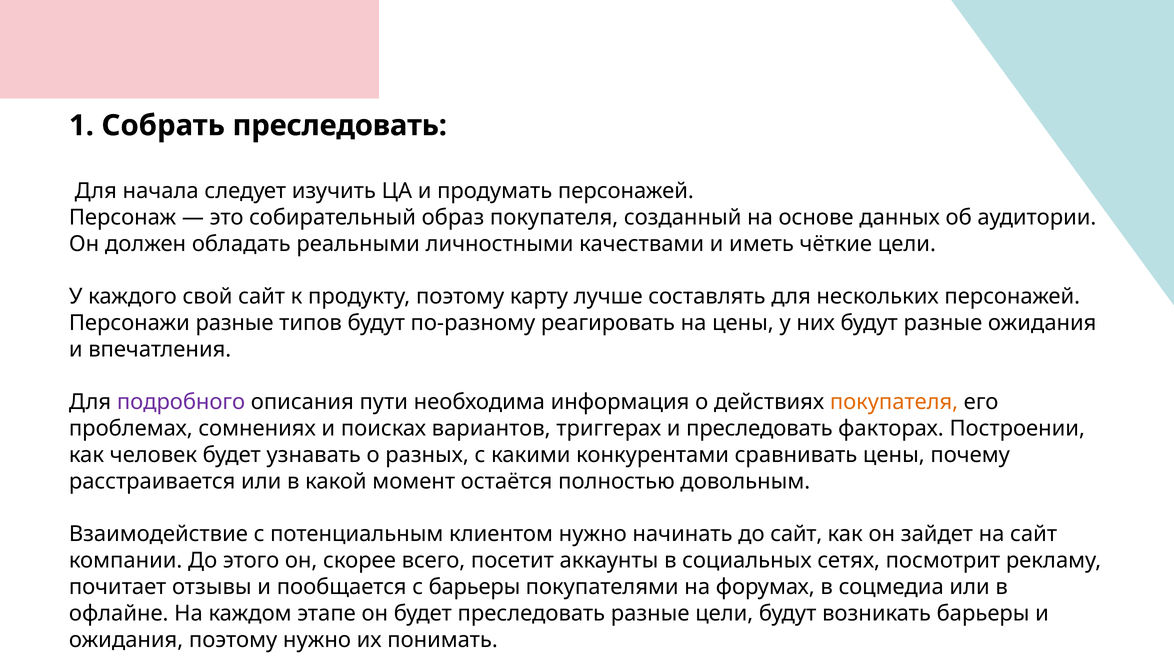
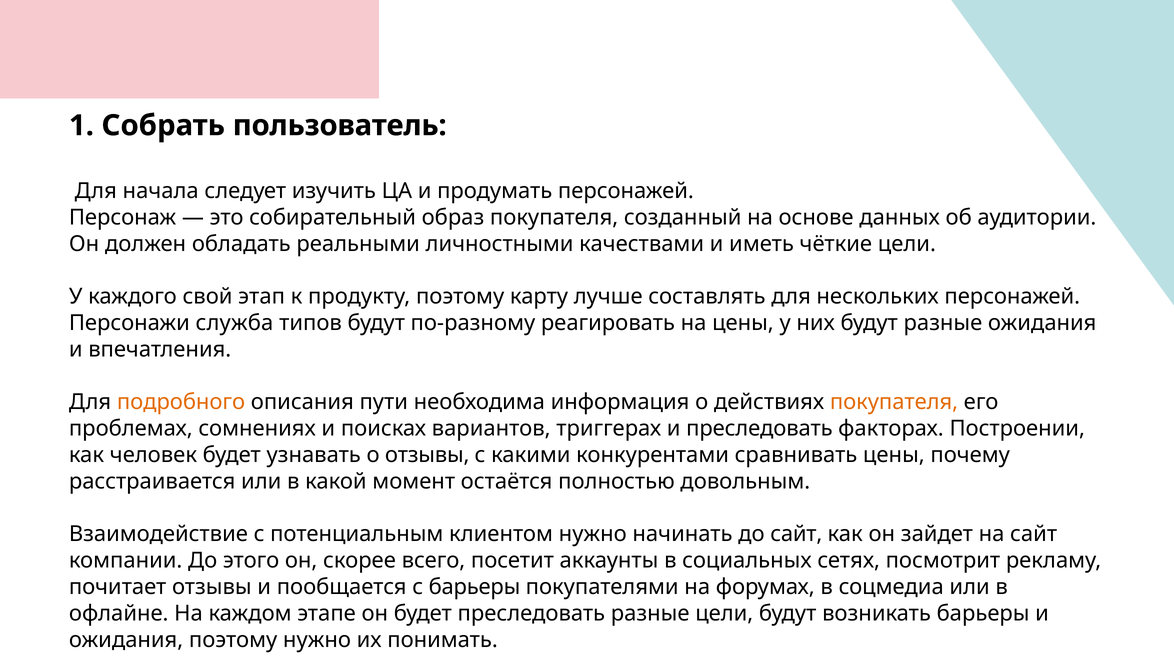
Собрать преследовать: преследовать -> пользователь (340, 126)
свой сайт: сайт -> этап (262, 297)
Персонажи разные: разные -> служба (234, 323)
подробного colour: purple -> orange (181, 402)
о разных: разных -> отзывы (427, 455)
